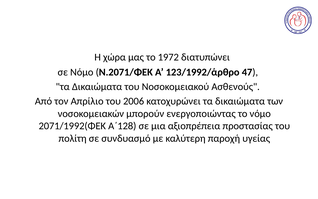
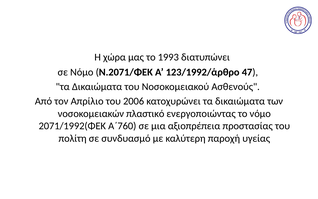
1972: 1972 -> 1993 (168, 57)
μπορούν: μπορούν -> πλαστικό (145, 114)
Α΄128: Α΄128 -> Α΄760 (122, 126)
